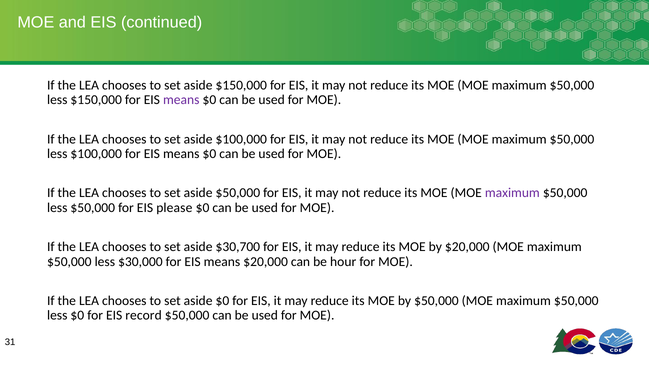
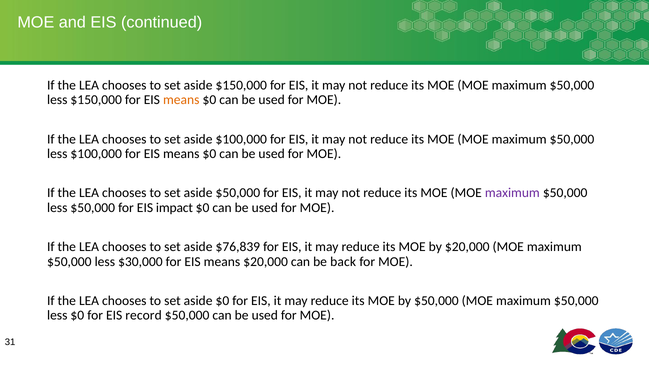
means colour: purple -> orange (181, 100)
please: please -> impact (174, 208)
$30,700: $30,700 -> $76,839 (238, 247)
hour: hour -> back (343, 262)
